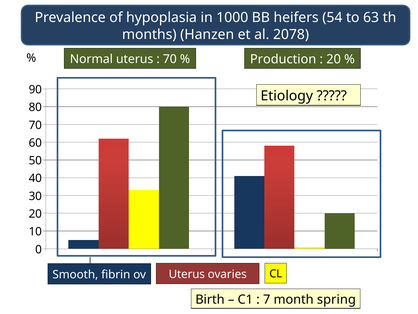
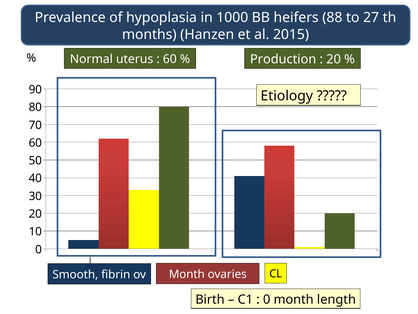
54: 54 -> 88 (332, 18)
63: 63 -> 27 (371, 18)
2078: 2078 -> 2015 (291, 34)
70: 70 -> 60 (170, 59)
ov Uterus: Uterus -> Month (187, 274)
7: 7 -> 0 (267, 299)
spring: spring -> length (336, 299)
